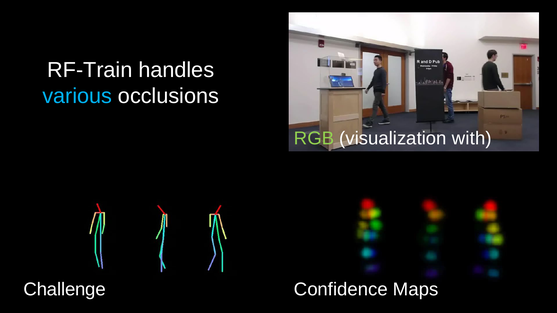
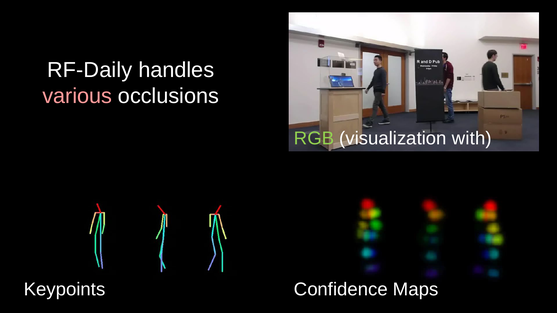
RF-Train: RF-Train -> RF-Daily (90, 70)
various colour: light blue -> pink (77, 96)
Challenge: Challenge -> Keypoints (65, 290)
